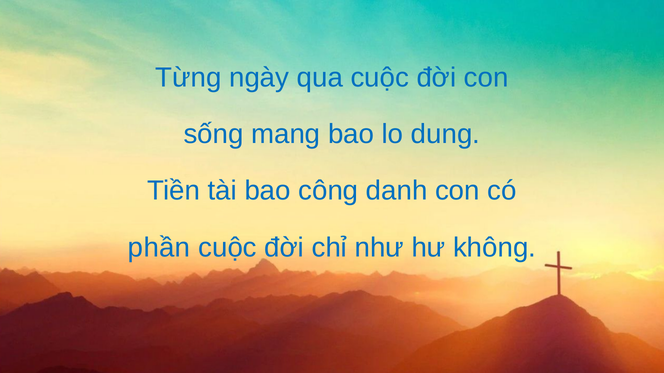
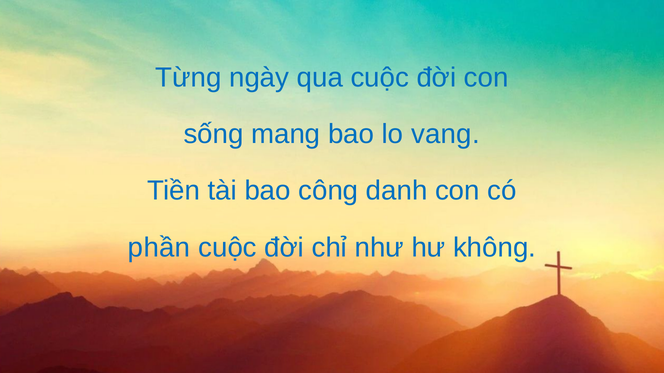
dung: dung -> vang (445, 134)
